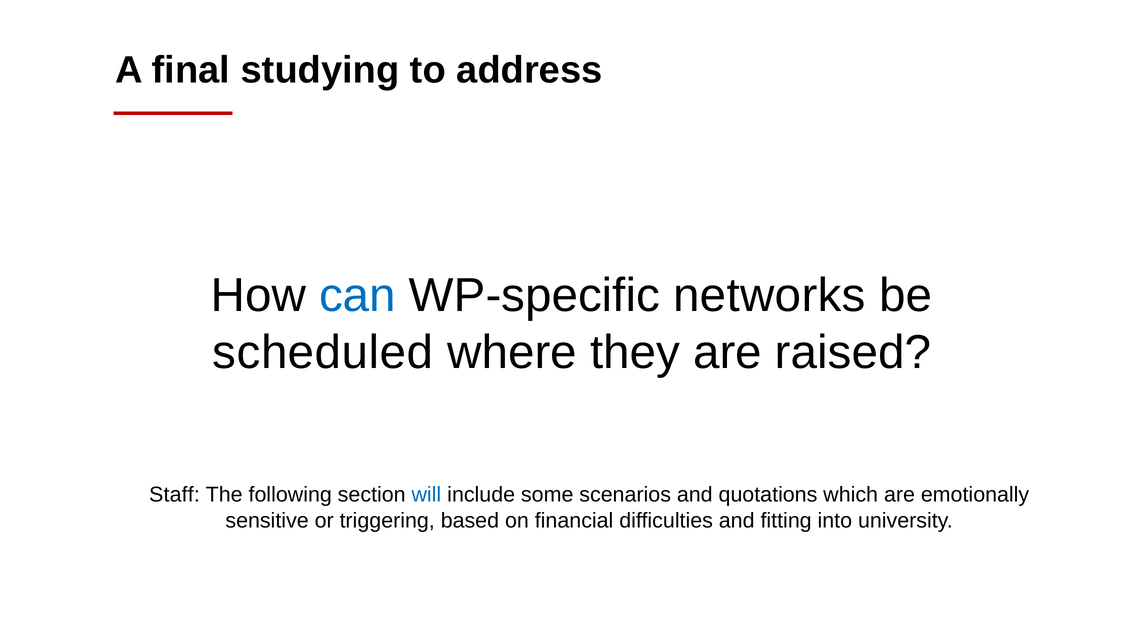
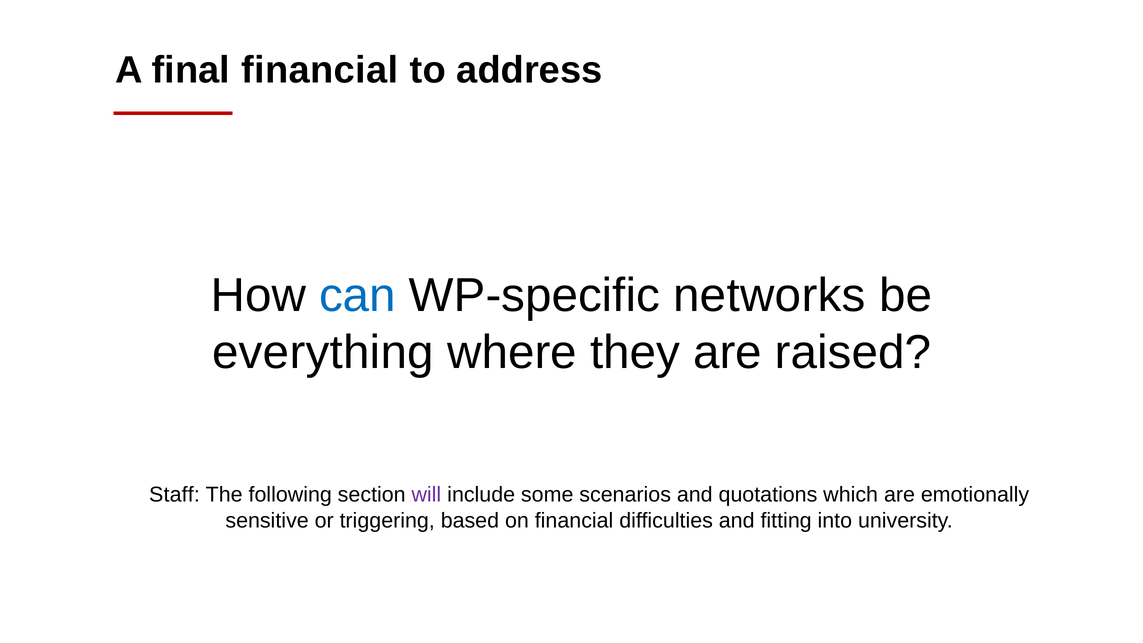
final studying: studying -> financial (320, 70)
scheduled: scheduled -> everything (323, 353)
will colour: blue -> purple (426, 495)
